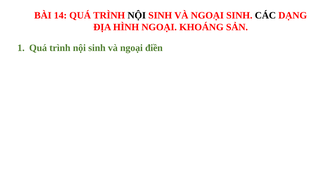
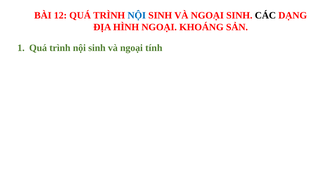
14: 14 -> 12 (60, 15)
NỘI colour: black -> blue (137, 15)
điền: điền -> tính (154, 48)
